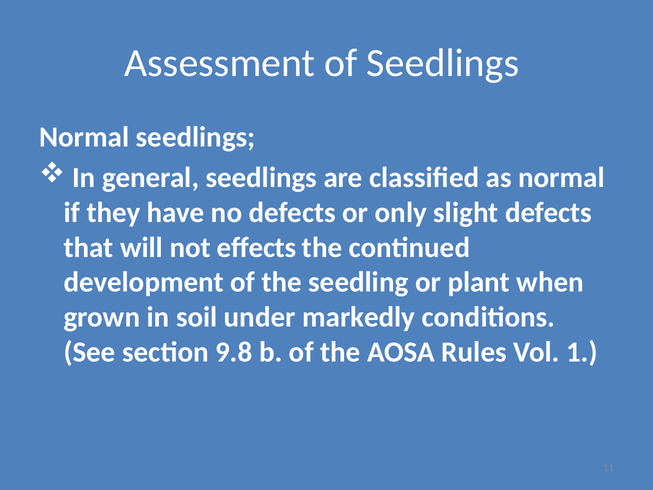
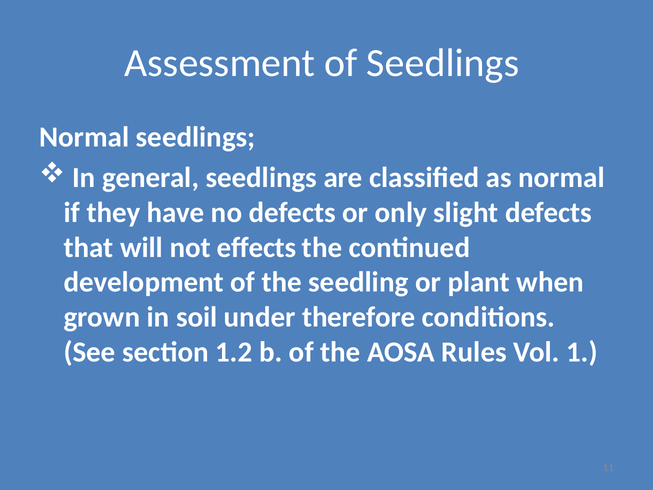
markedly: markedly -> therefore (359, 317)
9.8: 9.8 -> 1.2 (234, 352)
